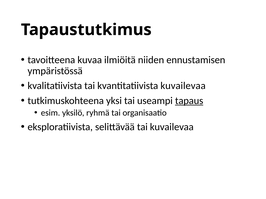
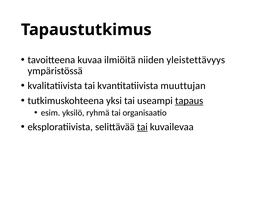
ennustamisen: ennustamisen -> yleistettävyys (196, 60)
kvantitatiivista kuvailevaa: kuvailevaa -> muuttujan (183, 86)
tai underline: none -> present (142, 127)
